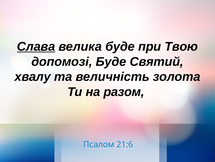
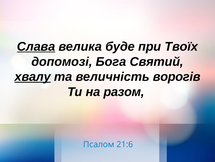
Твою: Твою -> Твоїх (181, 46)
допомозі Буде: Буде -> Бога (111, 61)
хвалу underline: none -> present (33, 76)
золота: золота -> ворогів (177, 76)
